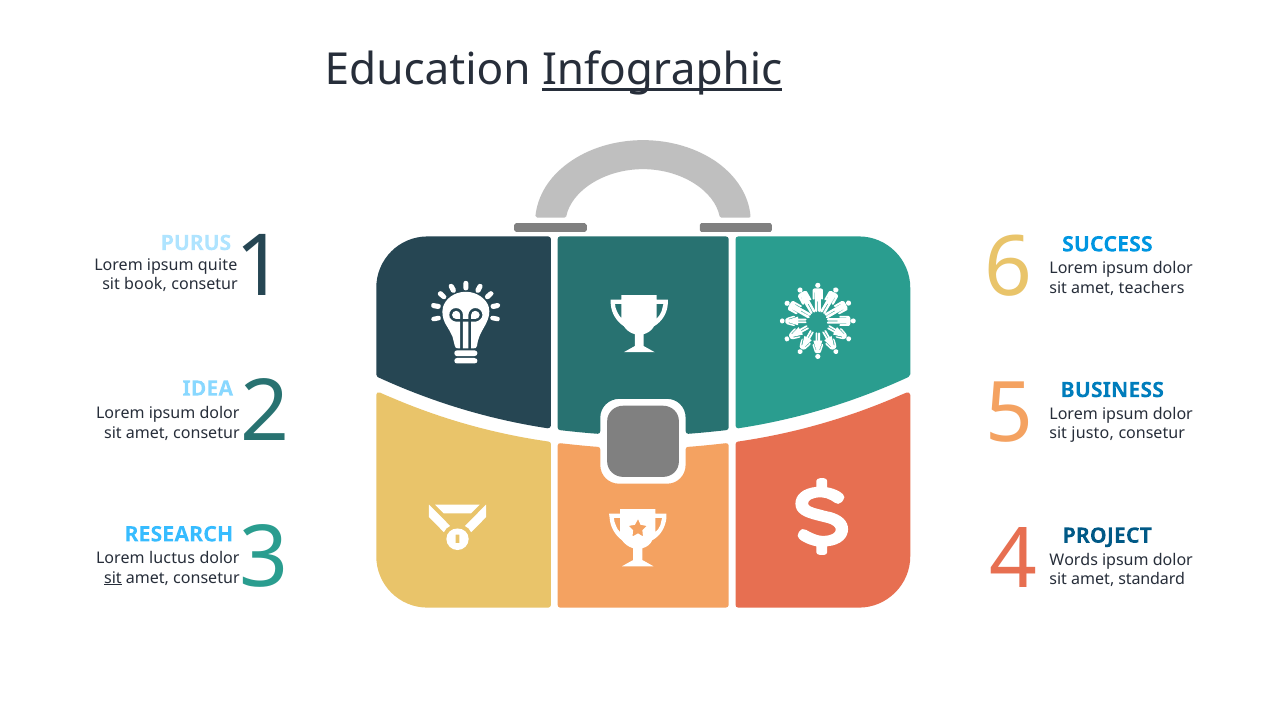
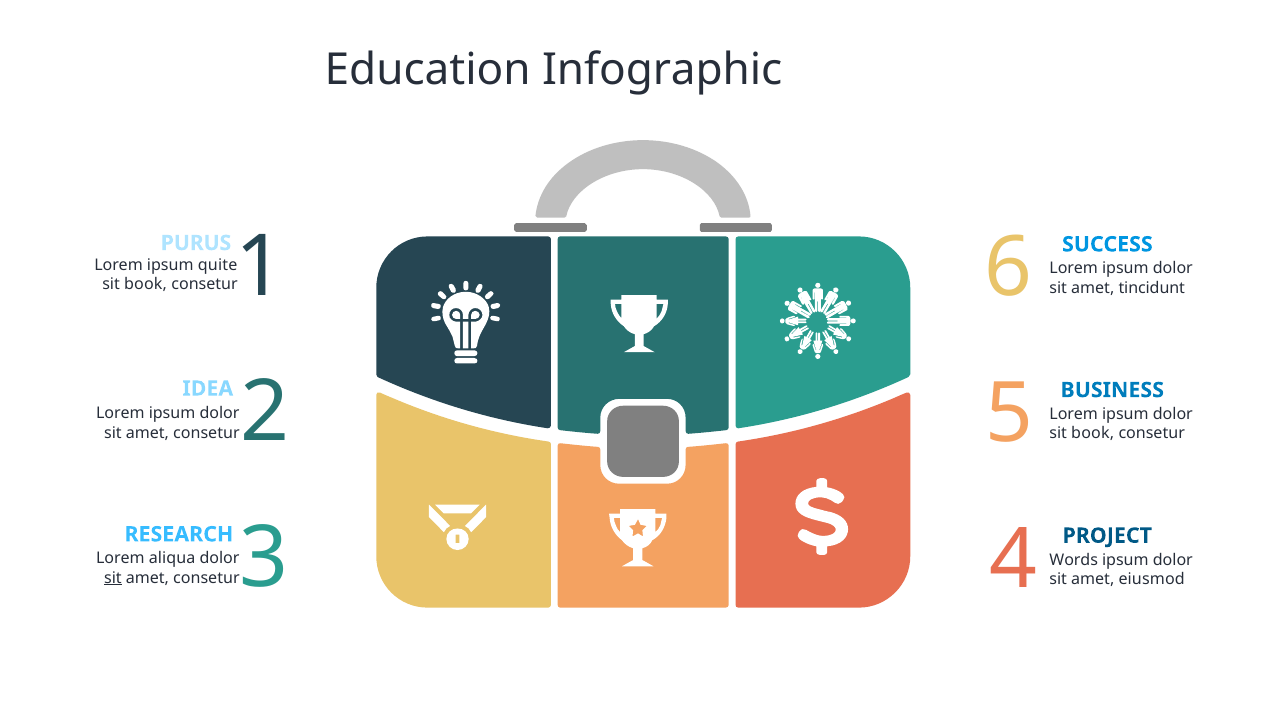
Infographic underline: present -> none (662, 70)
teachers: teachers -> tincidunt (1152, 288)
justo: justo -> book (1093, 434)
luctus: luctus -> aliqua (172, 559)
standard: standard -> eiusmod (1152, 579)
